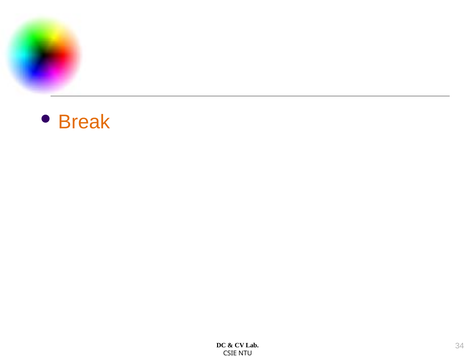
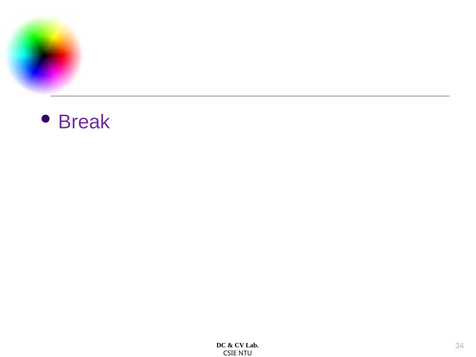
Break colour: orange -> purple (84, 122)
